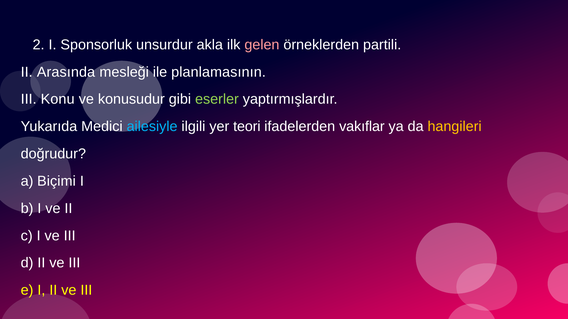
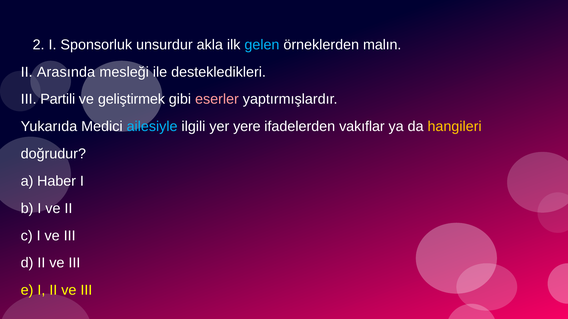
gelen colour: pink -> light blue (262, 45)
partili: partili -> malın (382, 45)
planlamasının: planlamasının -> destekledikleri (219, 72)
Konu: Konu -> Partili (58, 99)
konusudur: konusudur -> geliştirmek (131, 99)
eserler colour: light green -> pink (217, 99)
teori: teori -> yere (247, 127)
Biçimi: Biçimi -> Haber (57, 181)
